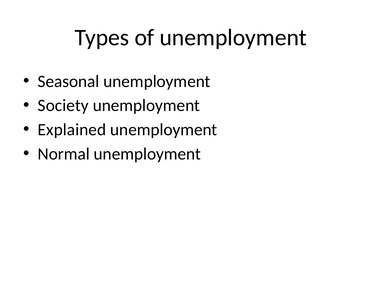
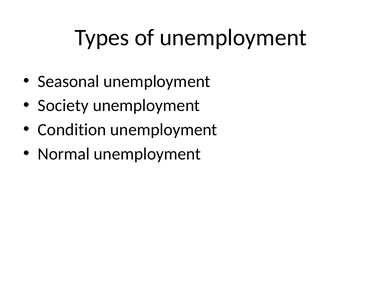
Explained: Explained -> Condition (72, 129)
